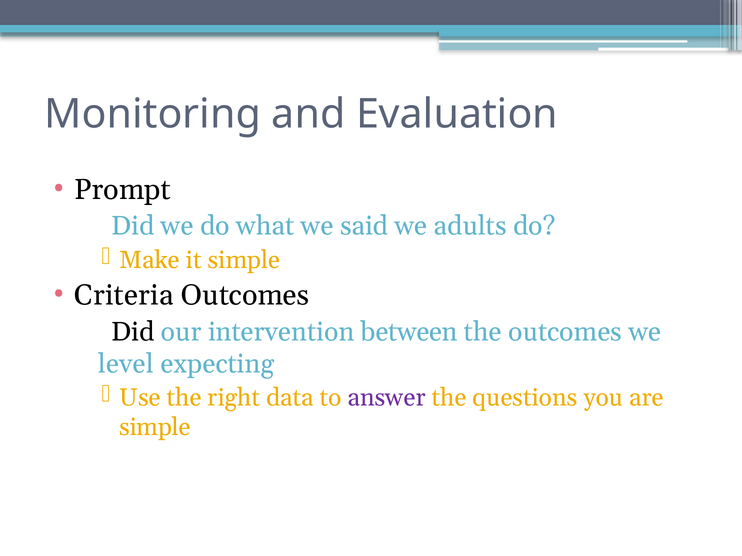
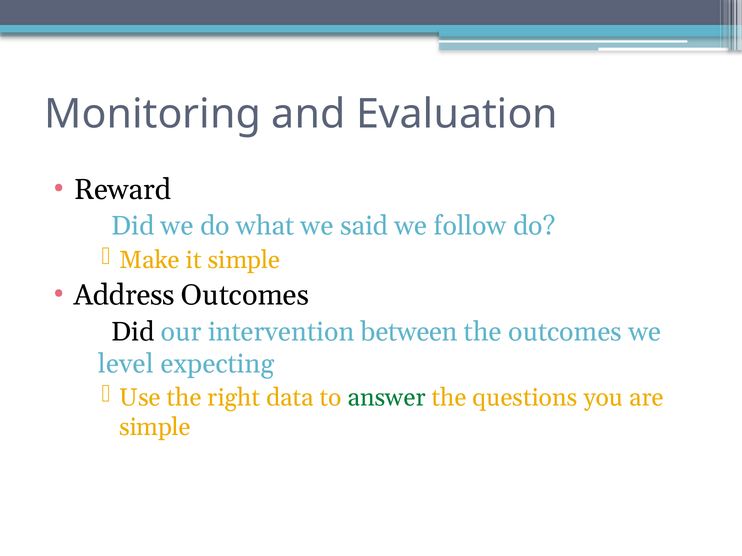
Prompt: Prompt -> Reward (123, 190)
adults: adults -> follow (470, 226)
Criteria: Criteria -> Address (124, 296)
answer colour: purple -> green (387, 398)
